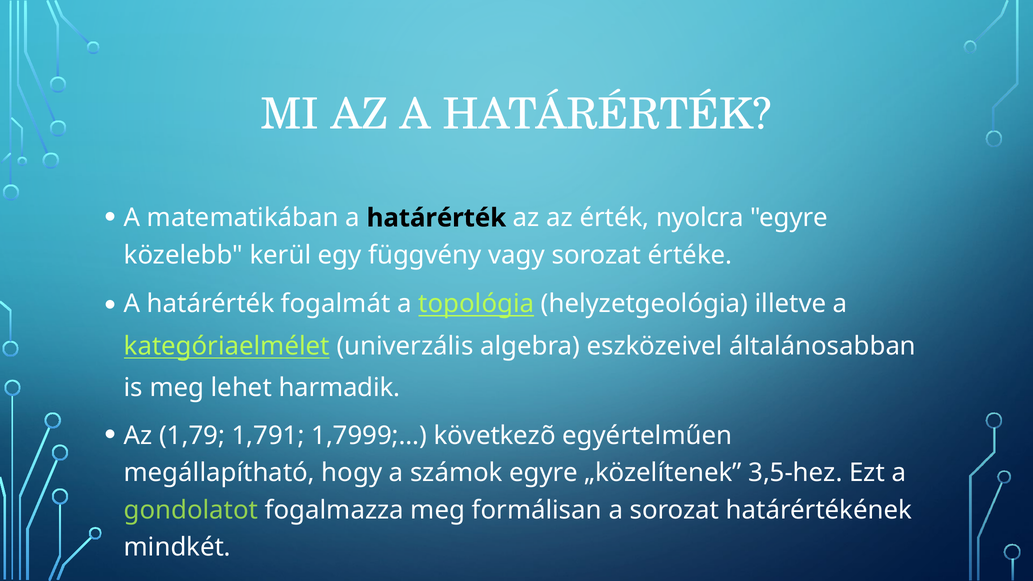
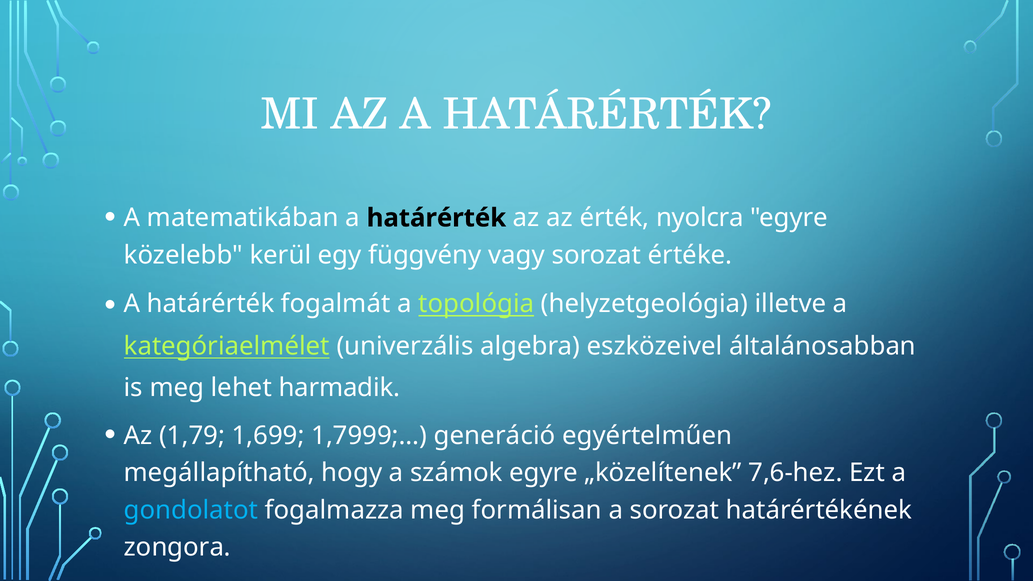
1,791: 1,791 -> 1,699 (268, 436)
következõ: következõ -> generáció (495, 436)
3,5-hez: 3,5-hez -> 7,6-hez (795, 473)
gondolatot colour: light green -> light blue (191, 510)
mindkét: mindkét -> zongora (177, 547)
